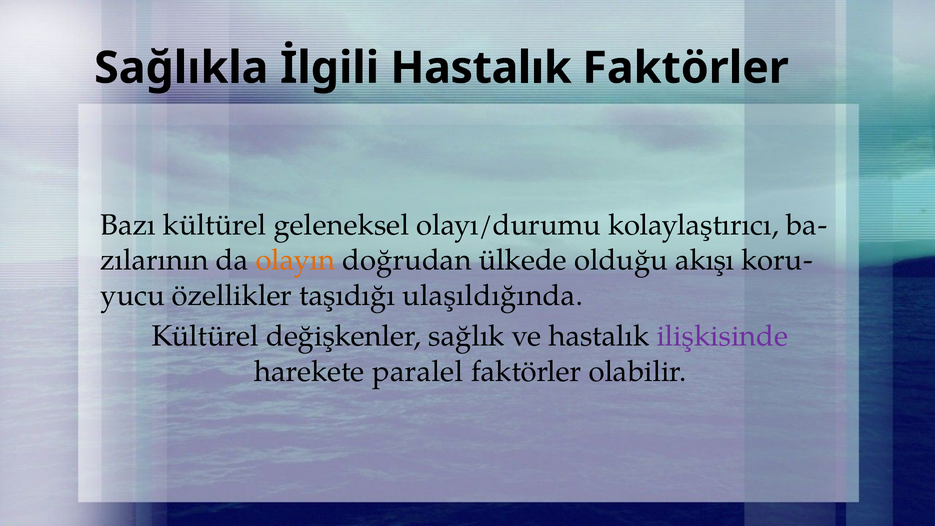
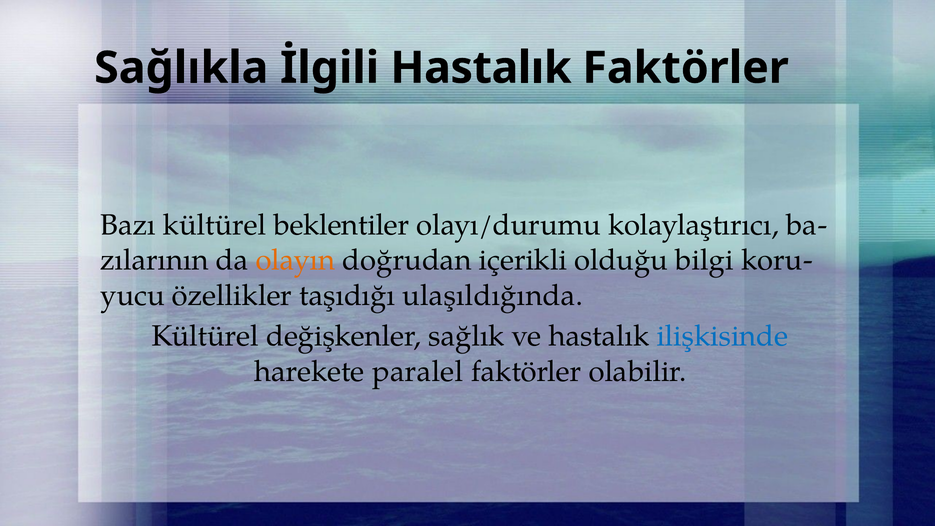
geleneksel: geleneksel -> beklentiler (341, 225)
ülkede: ülkede -> içerikli (523, 260)
akışı: akışı -> bilgi (705, 260)
ilişkisinde colour: purple -> blue (722, 336)
